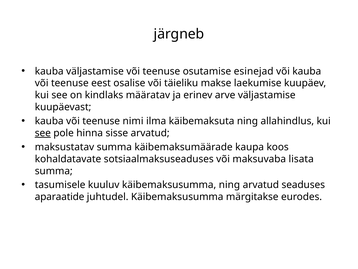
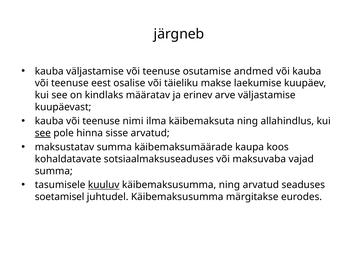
esinejad: esinejad -> andmed (254, 71)
lisata: lisata -> vajad (301, 159)
kuuluv underline: none -> present (104, 185)
aparaatide: aparaatide -> soetamisel (60, 197)
